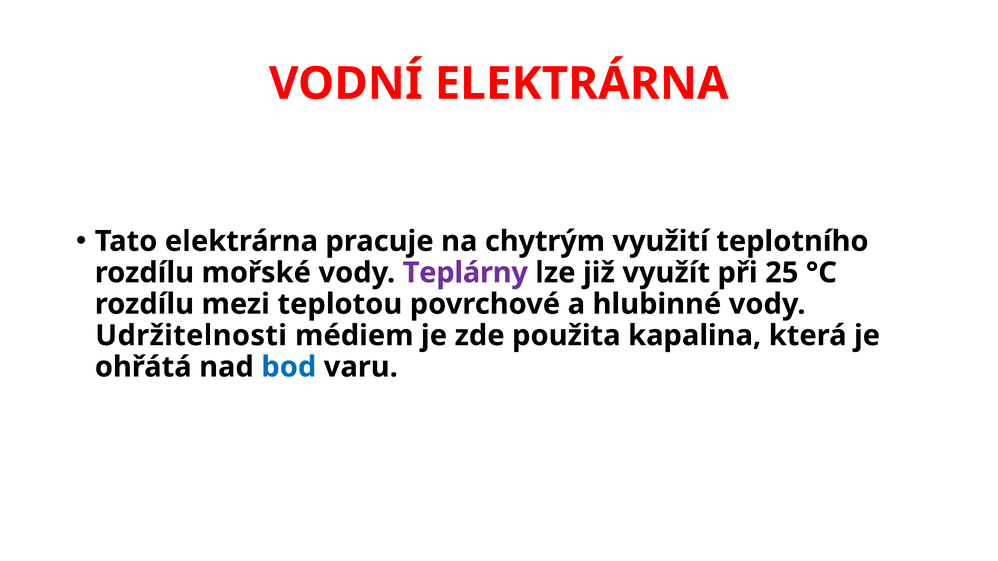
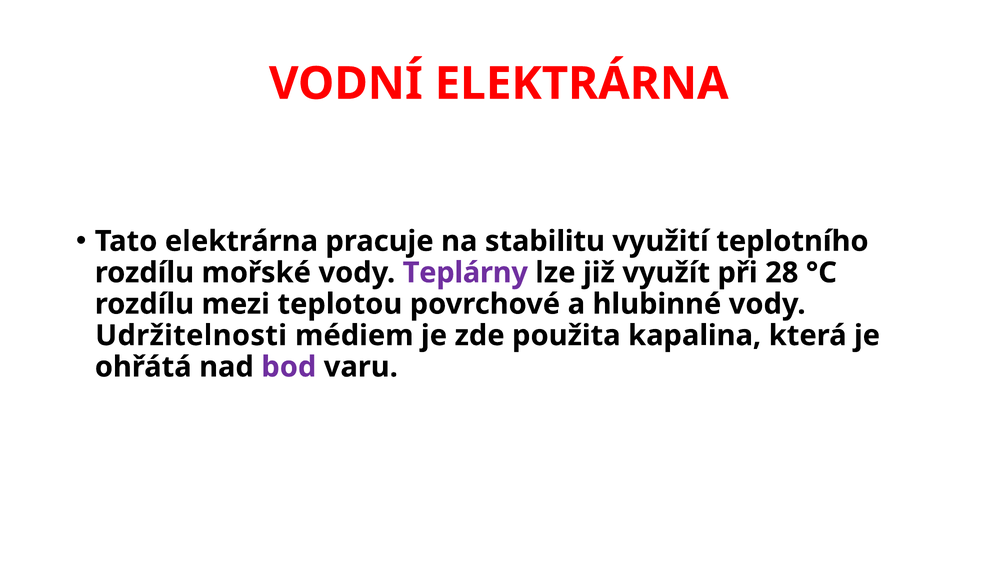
chytrým: chytrým -> stabilitu (545, 241)
25: 25 -> 28 (782, 273)
bod colour: blue -> purple (289, 367)
